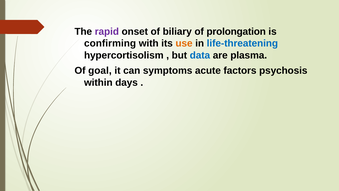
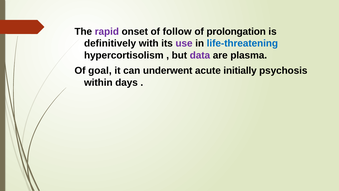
biliary: biliary -> follow (177, 32)
confirming: confirming -> definitively (110, 43)
use colour: orange -> purple (184, 43)
data colour: blue -> purple (200, 55)
symptoms: symptoms -> underwent (168, 71)
factors: factors -> initially (240, 71)
